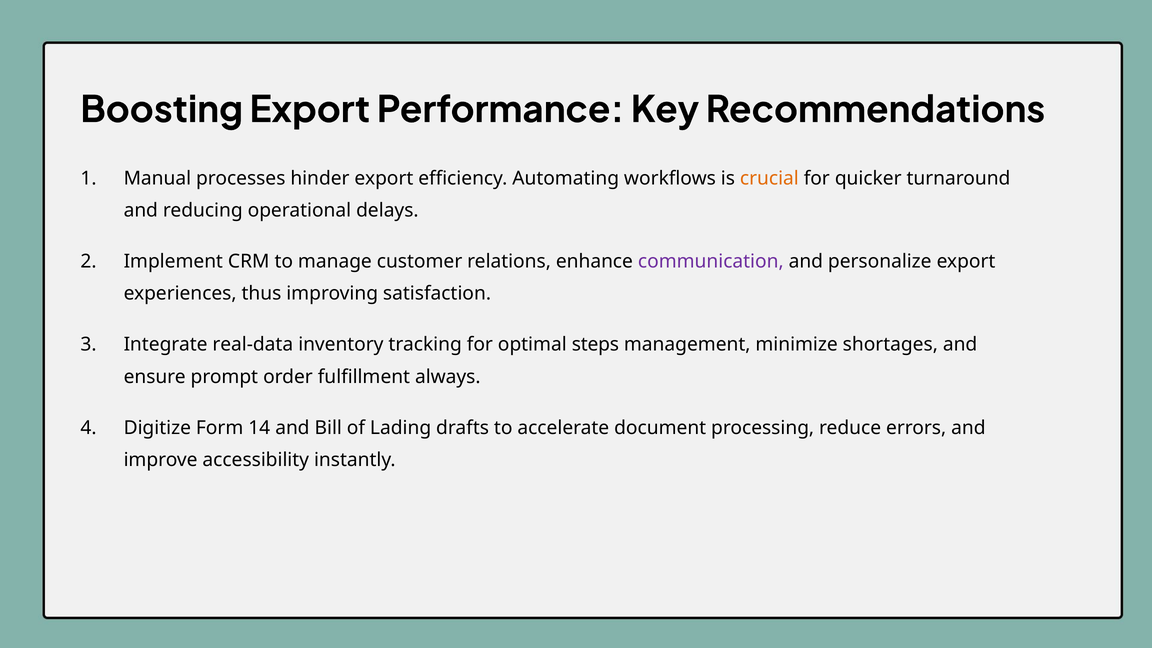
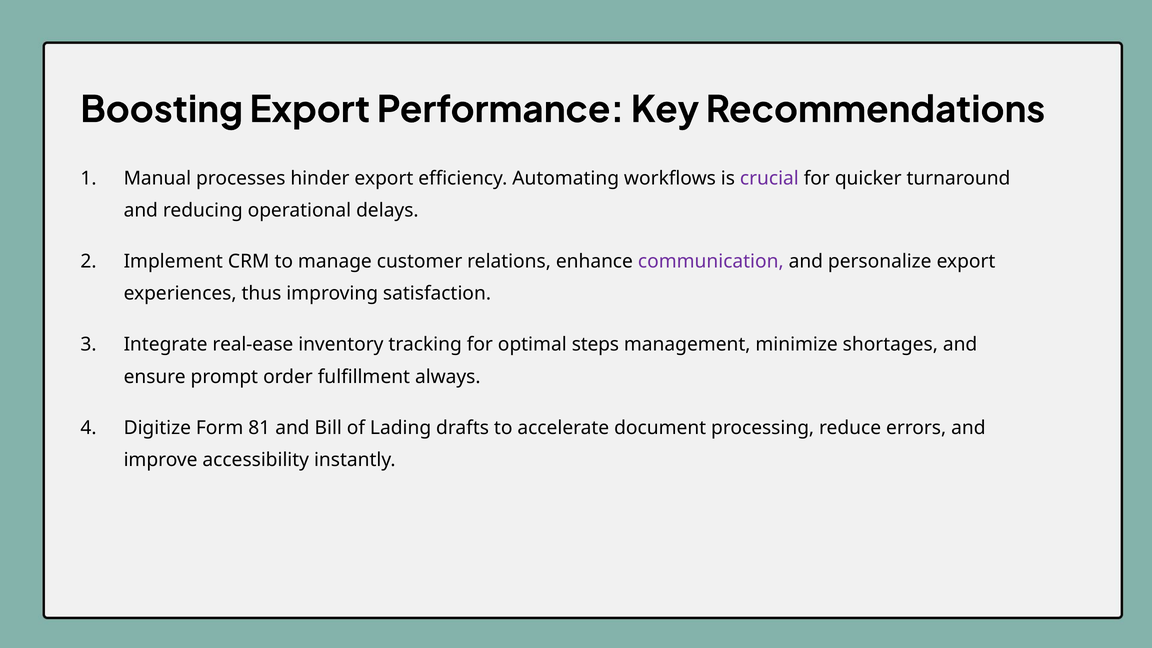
crucial colour: orange -> purple (769, 178)
real-data: real-data -> real-ease (253, 345)
14: 14 -> 81 (259, 428)
